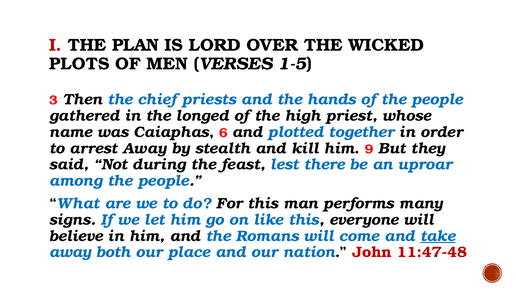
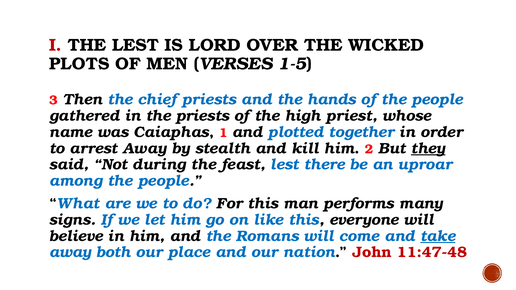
THE PLAN: PLAN -> LEST (135, 45)
the longed: longed -> priests (203, 116)
6: 6 -> 1 (224, 133)
9: 9 -> 2 (369, 149)
they underline: none -> present (428, 149)
